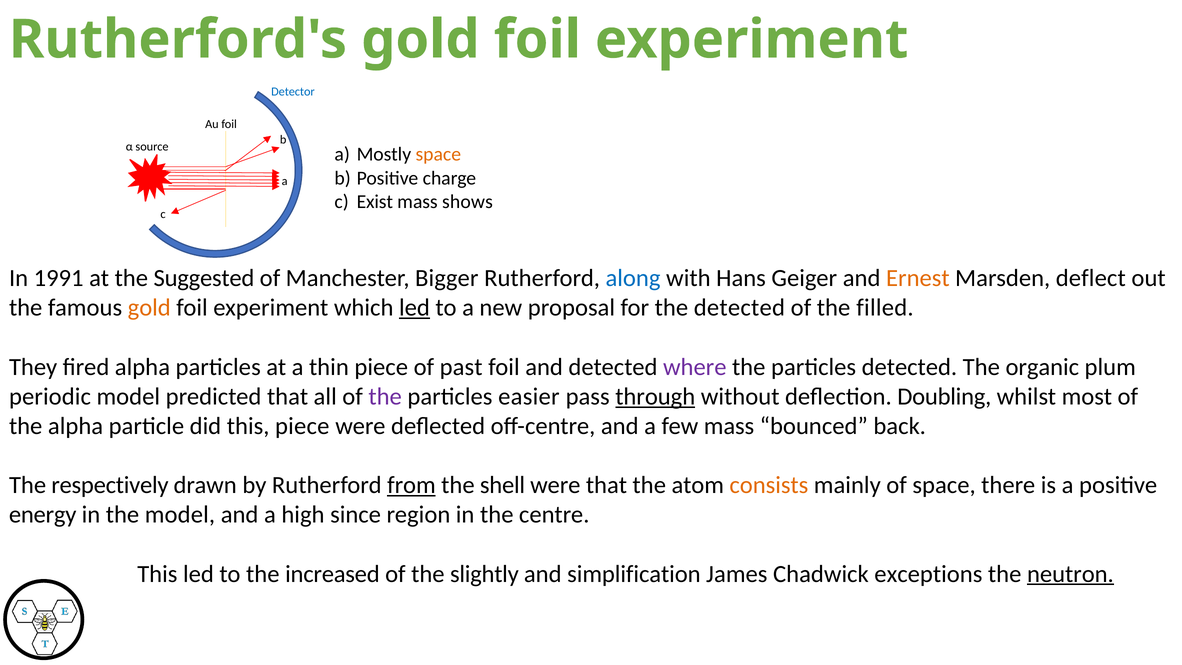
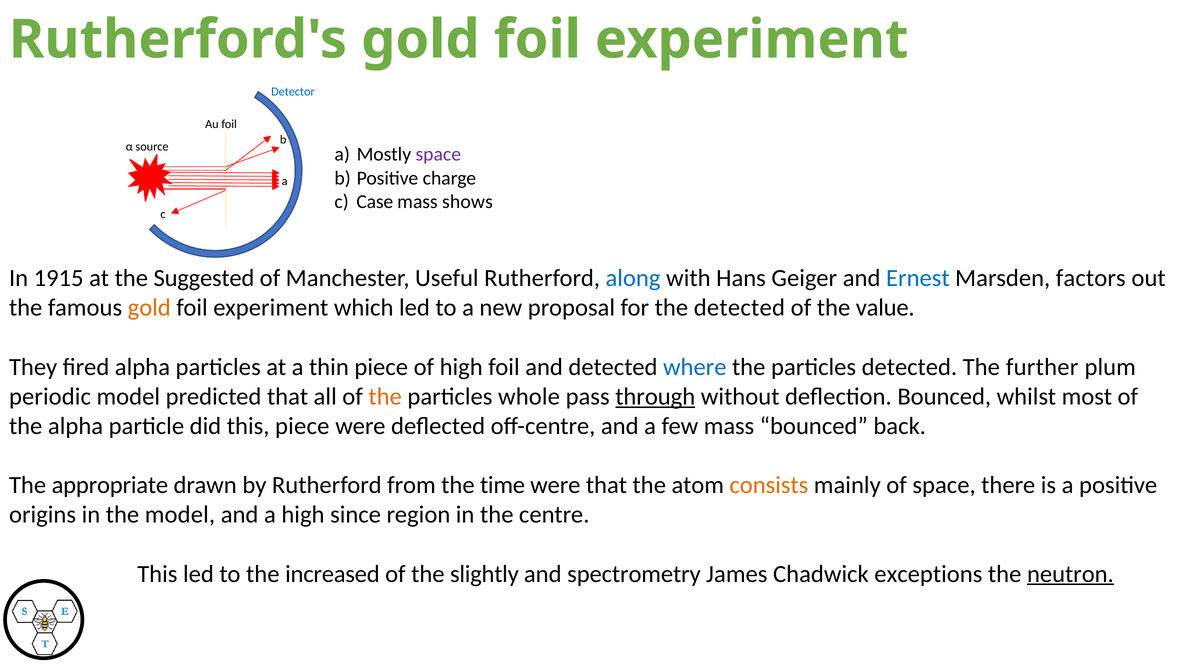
space colour: orange -> purple (438, 154)
Exist: Exist -> Case (375, 202)
1991: 1991 -> 1915 (59, 278)
Bigger: Bigger -> Useful (447, 278)
Ernest colour: orange -> blue (918, 278)
deflect: deflect -> factors (1091, 278)
led underline: present -> none (414, 308)
filled: filled -> value (885, 308)
of past: past -> high (461, 367)
where colour: purple -> blue (695, 367)
organic: organic -> further (1042, 367)
the colour: purple -> orange (385, 396)
easier: easier -> whole (529, 396)
deflection Doubling: Doubling -> Bounced (944, 396)
respectively: respectively -> appropriate (110, 485)
from underline: present -> none (411, 485)
shell: shell -> time (503, 485)
energy: energy -> origins (43, 515)
simplification: simplification -> spectrometry (634, 574)
